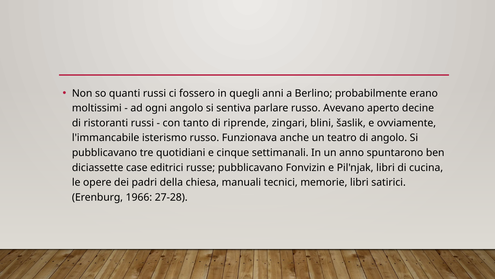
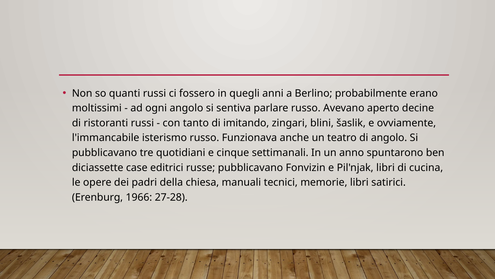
riprende: riprende -> imitando (246, 123)
